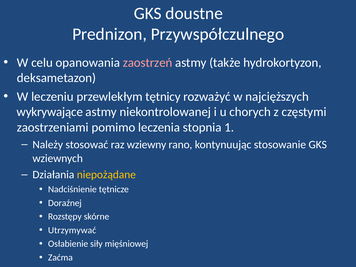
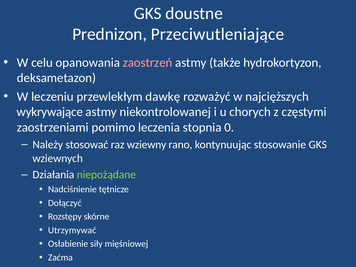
Przywspółczulnego: Przywspółczulnego -> Przeciwutleniające (217, 34)
tętnicy: tętnicy -> dawkę (163, 97)
1: 1 -> 0 (229, 127)
niepożądane colour: yellow -> light green (106, 175)
Doraźnej: Doraźnej -> Dołączyć (65, 203)
